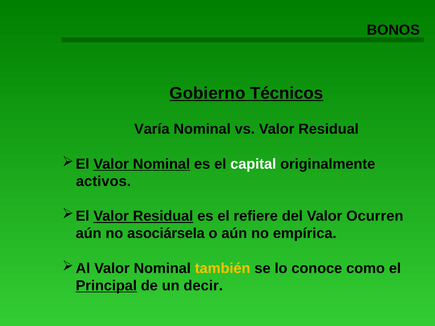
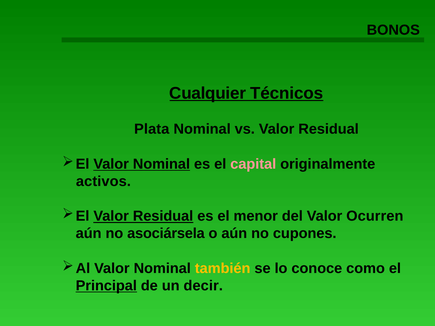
Gobierno: Gobierno -> Cualquier (208, 93)
Varía: Varía -> Plata (152, 129)
capital colour: white -> pink (253, 164)
refiere: refiere -> menor (256, 216)
empírica: empírica -> cupones (305, 234)
